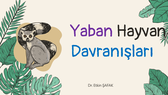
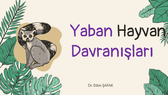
Davranışları colour: blue -> purple (112, 51)
